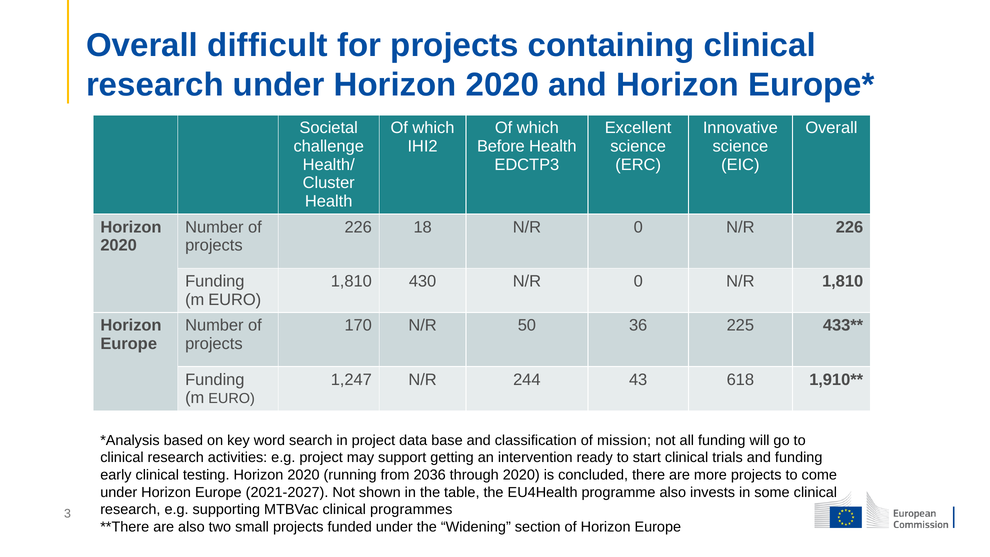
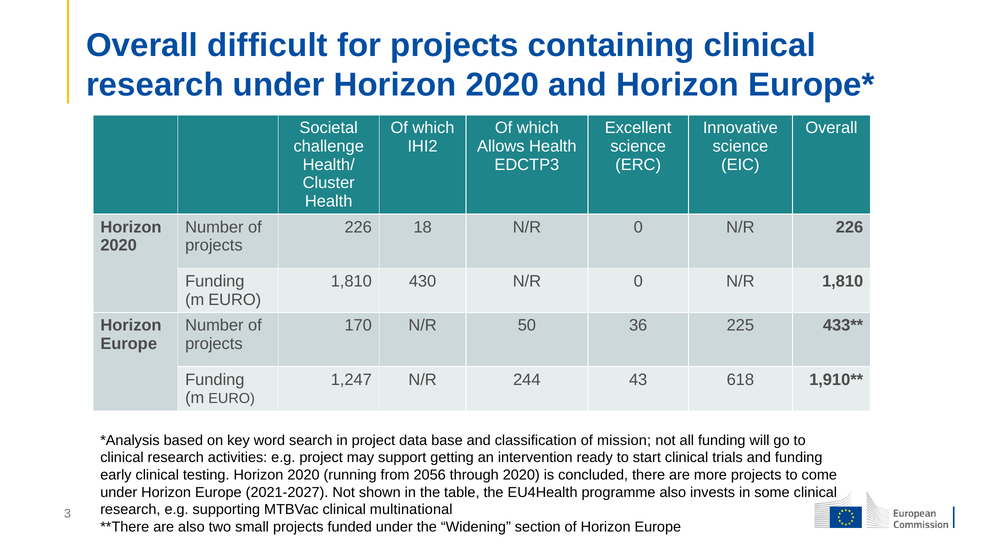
Before: Before -> Allows (501, 146)
2036: 2036 -> 2056 (430, 475)
programmes: programmes -> multinational (411, 510)
